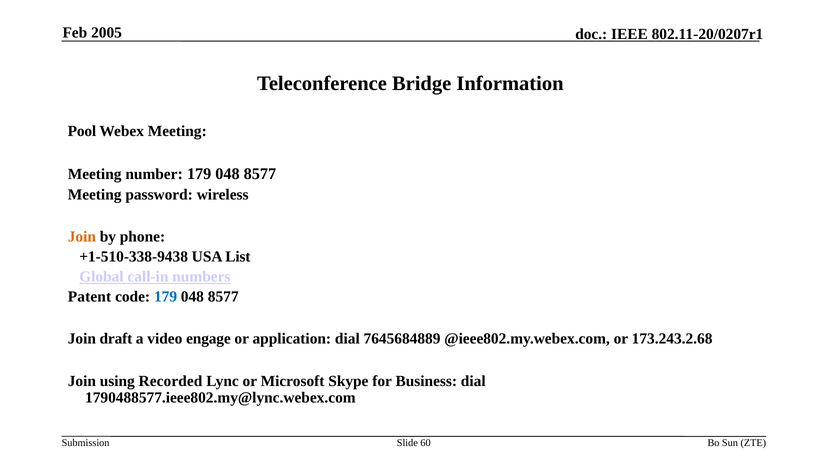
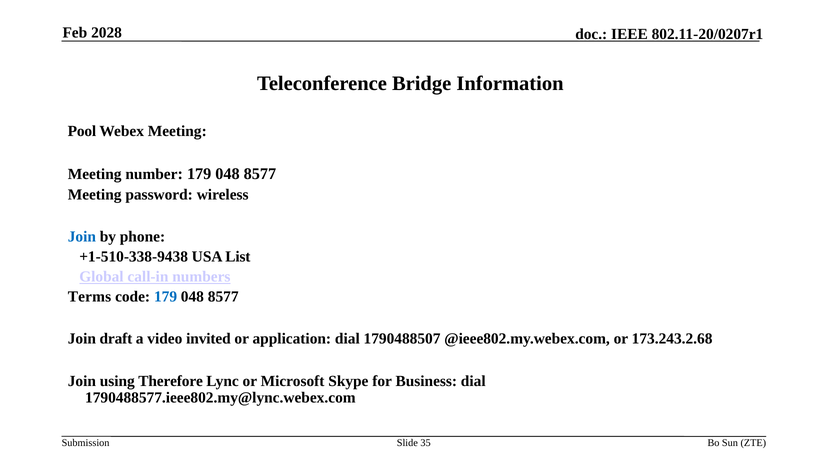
2005: 2005 -> 2028 (107, 33)
Join colour: orange -> blue (82, 236)
Patent: Patent -> Terms (89, 297)
engage: engage -> invited (208, 339)
7645684889: 7645684889 -> 1790488507 (402, 339)
Recorded: Recorded -> Therefore (171, 381)
60: 60 -> 35 (426, 443)
